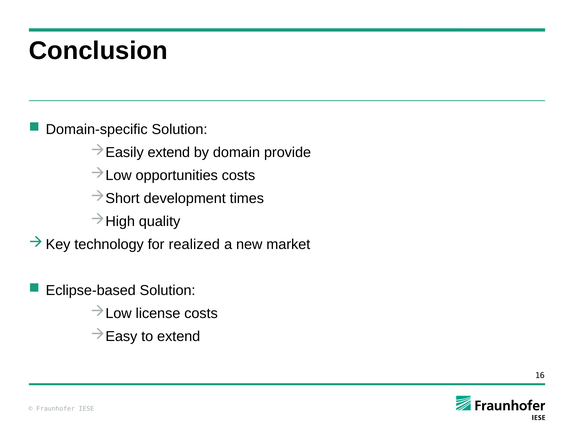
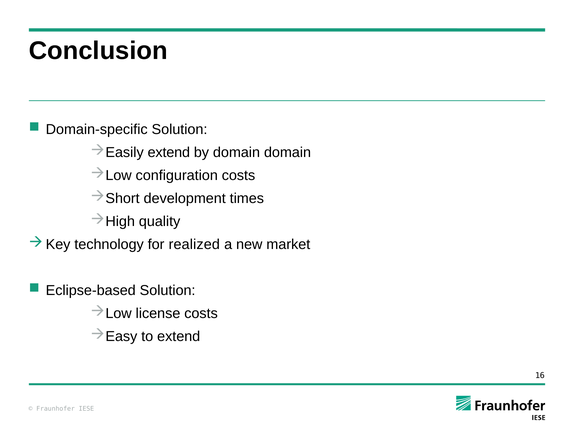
domain provide: provide -> domain (288, 152)
opportunities: opportunities -> configuration (177, 175)
